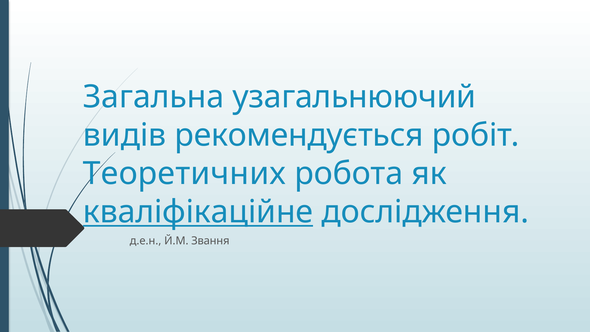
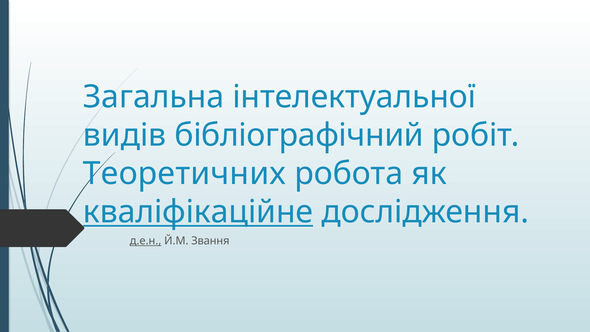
узагальнюючий: узагальнюючий -> інтелектуальної (354, 97)
рекомендується: рекомендується -> бібліографічний (299, 135)
д.е.н underline: none -> present (146, 241)
